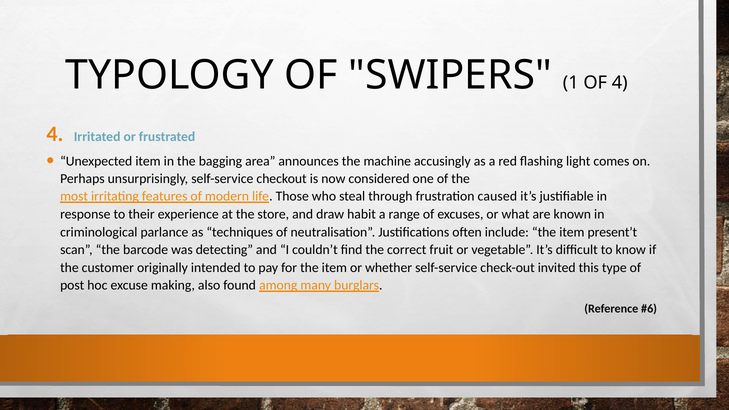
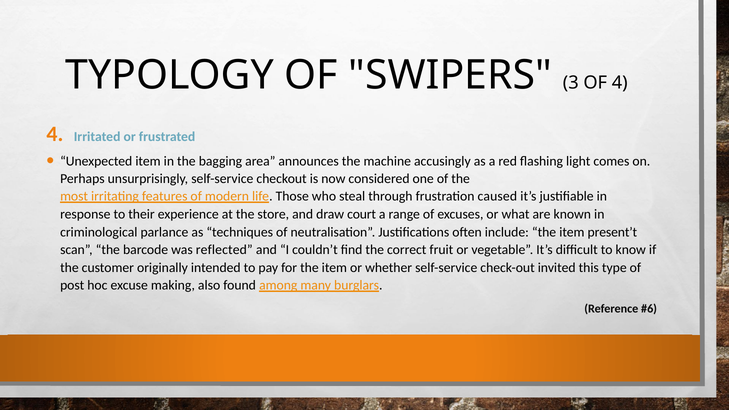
1: 1 -> 3 (571, 83)
habit: habit -> court (362, 214)
detecting: detecting -> reflected (224, 250)
